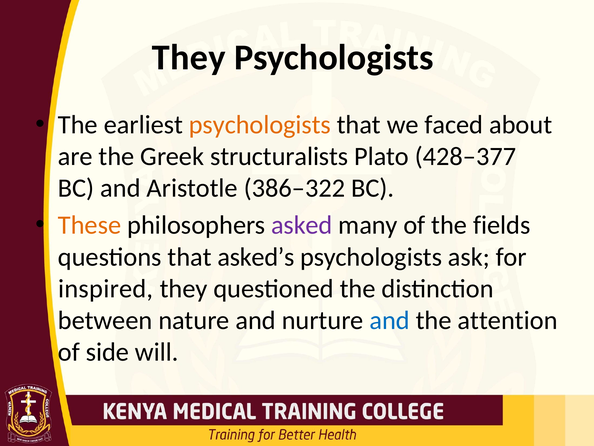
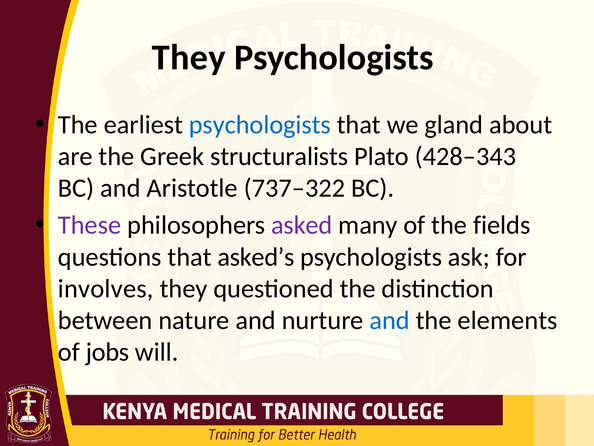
psychologists colour: orange -> blue (260, 125)
faced: faced -> gland (454, 125)
428–377: 428–377 -> 428–343 (465, 156)
386–322: 386–322 -> 737–322 (294, 188)
These colour: orange -> purple (90, 225)
inspired: inspired -> involves (106, 288)
attention: attention -> elements (508, 320)
side: side -> jobs (108, 352)
